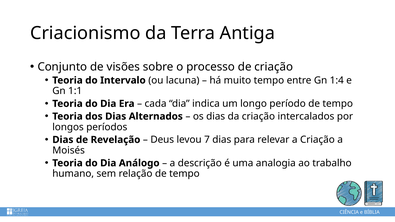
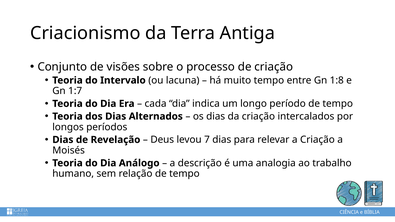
1:4: 1:4 -> 1:8 (337, 80)
1:1: 1:1 -> 1:7 (75, 91)
